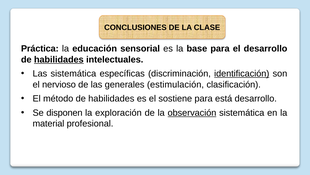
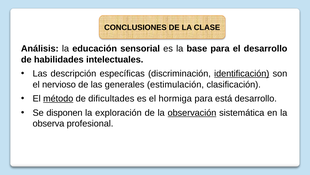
Práctica: Práctica -> Análisis (40, 48)
habilidades underline: present -> none (59, 59)
Las sistemática: sistemática -> descripción (73, 73)
método underline: none -> present (58, 98)
habilidades: habilidades -> dificultades (111, 98)
sostiene: sostiene -> hormiga (175, 98)
material: material -> observa (48, 123)
